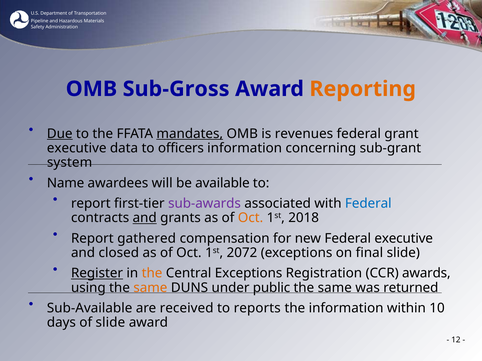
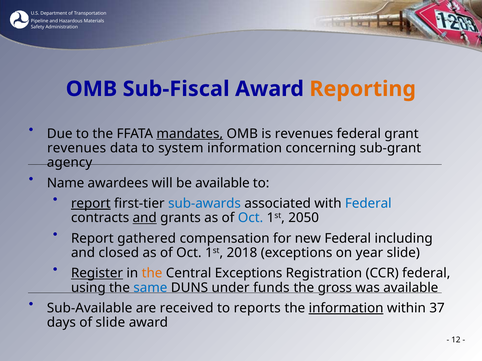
Sub-Gross: Sub-Gross -> Sub-Fiscal (176, 89)
Due underline: present -> none (60, 134)
executive: executive -> revenues (77, 148)
officers: officers -> system (181, 148)
system: system -> agency (70, 163)
report underline: none -> present (91, 204)
sub-awards colour: purple -> blue (204, 204)
Oct colour: orange -> blue (251, 218)
2018: 2018 -> 2050 (304, 218)
Federal executive: executive -> including (404, 239)
2072: 2072 -> 2018 (242, 253)
final: final -> year (369, 253)
CCR awards: awards -> federal (426, 274)
same colour: orange -> blue (150, 288)
public: public -> funds (271, 288)
same: same -> gross (335, 288)
was returned: returned -> available (411, 288)
information underline: none -> present (346, 309)
10: 10 -> 37 (437, 309)
